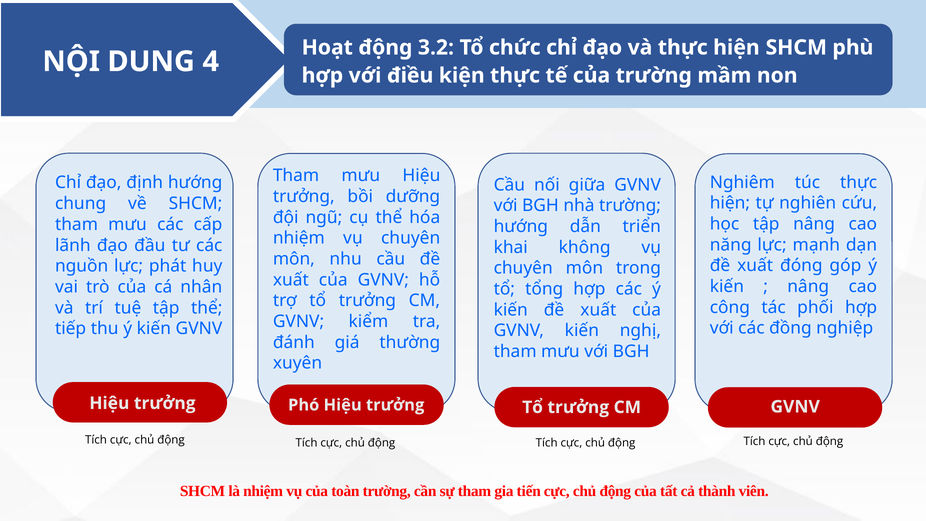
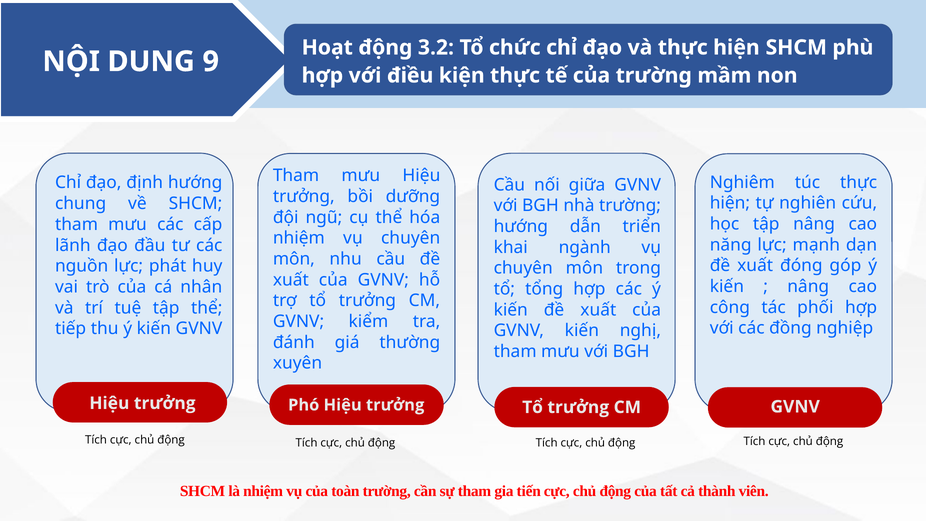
4: 4 -> 9 (211, 62)
không: không -> ngành (585, 247)
